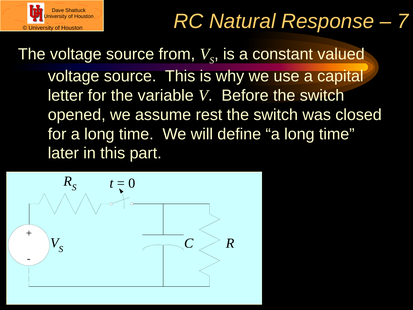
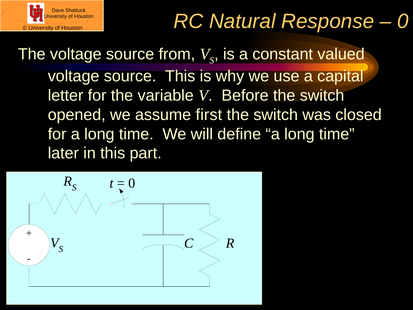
7: 7 -> 0 (403, 21)
rest: rest -> first (209, 115)
